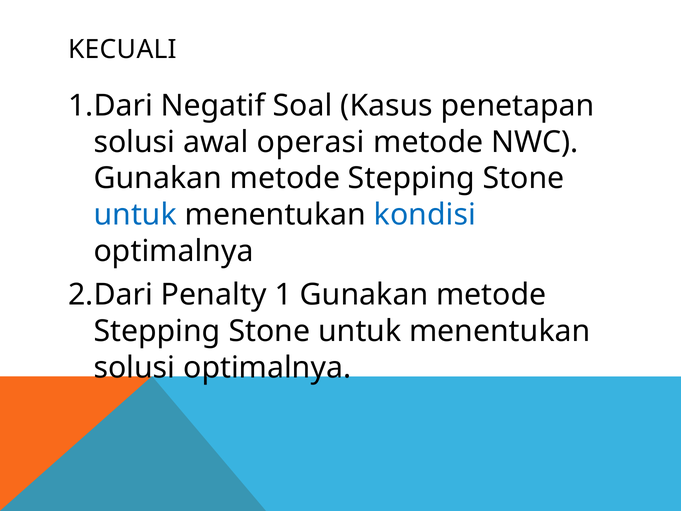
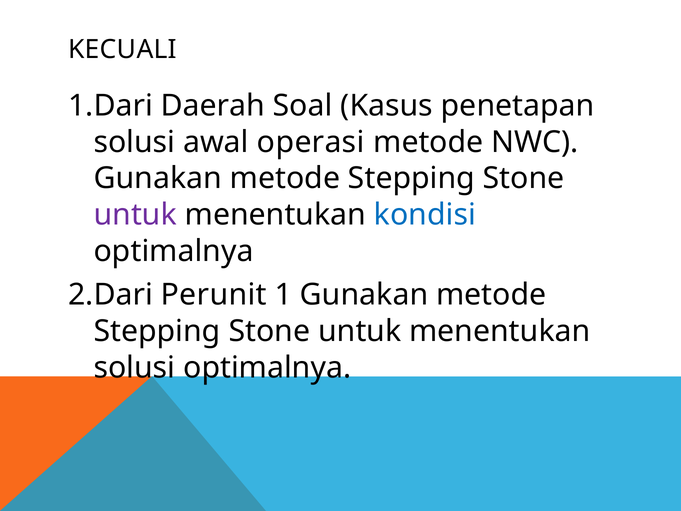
Negatif: Negatif -> Daerah (213, 106)
untuk colour: blue -> purple (135, 215)
Penalty: Penalty -> Perunit (214, 295)
